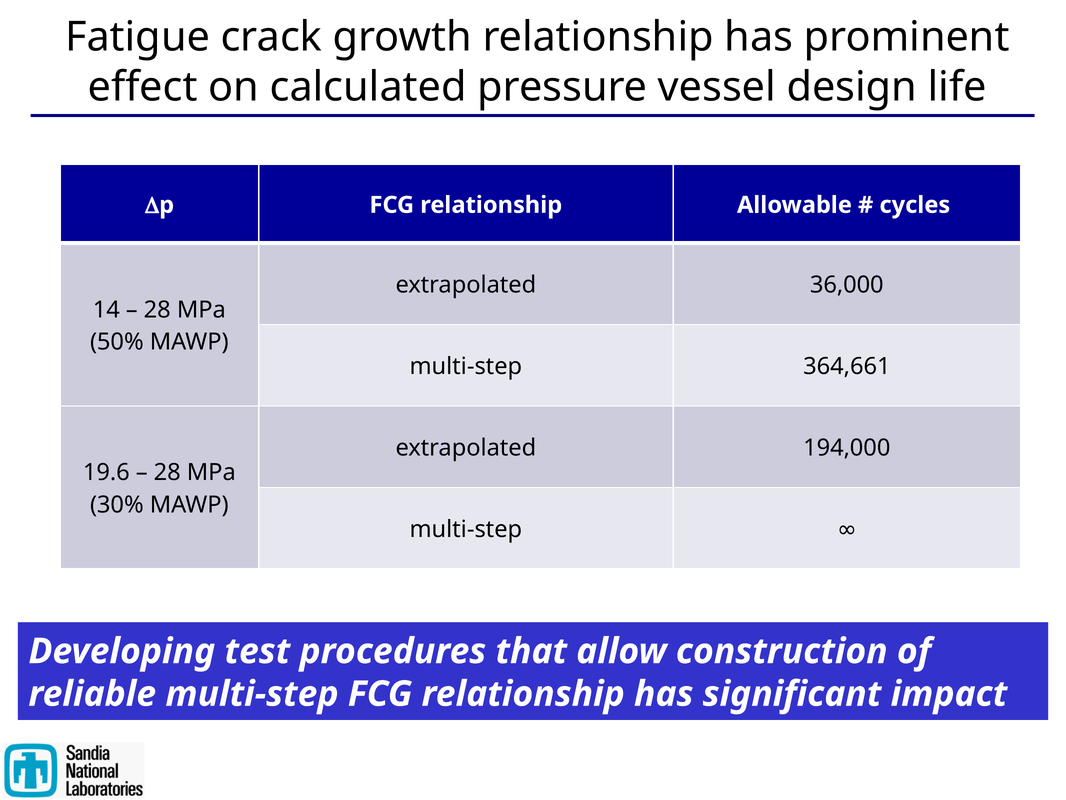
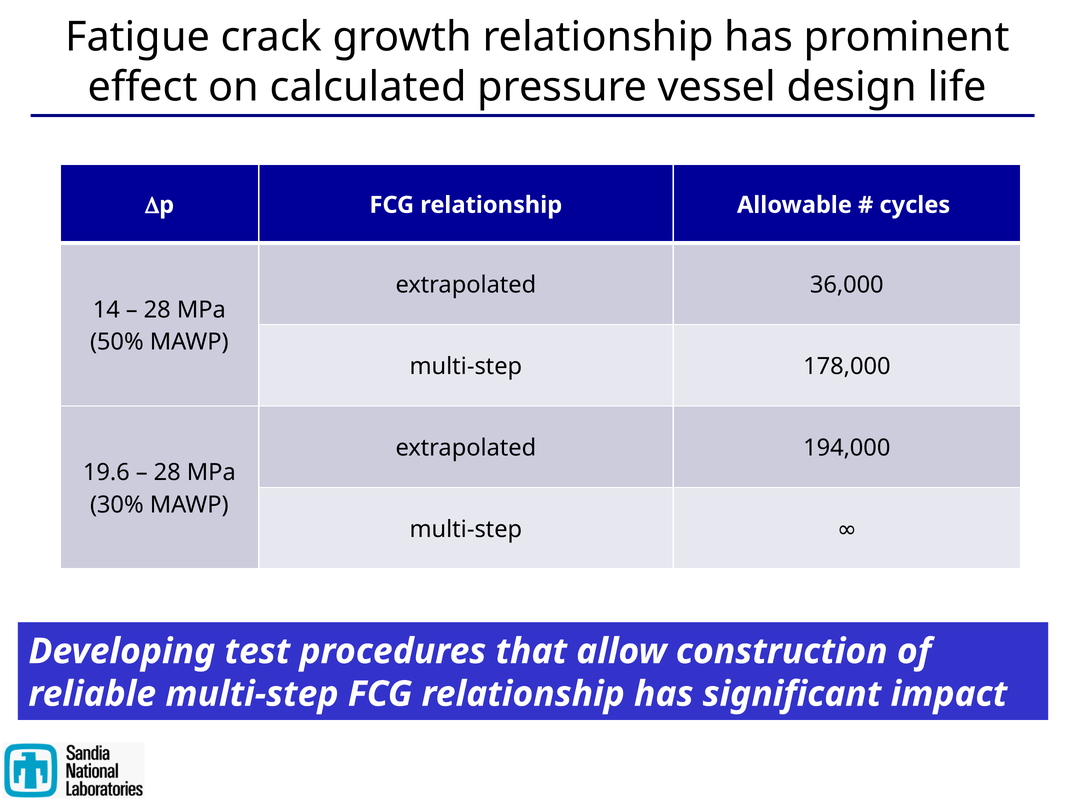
364,661: 364,661 -> 178,000 (847, 366)
